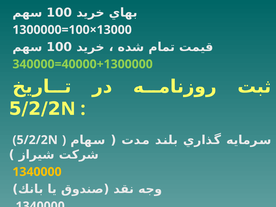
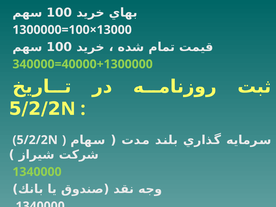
1340000 colour: yellow -> light green (37, 172)
